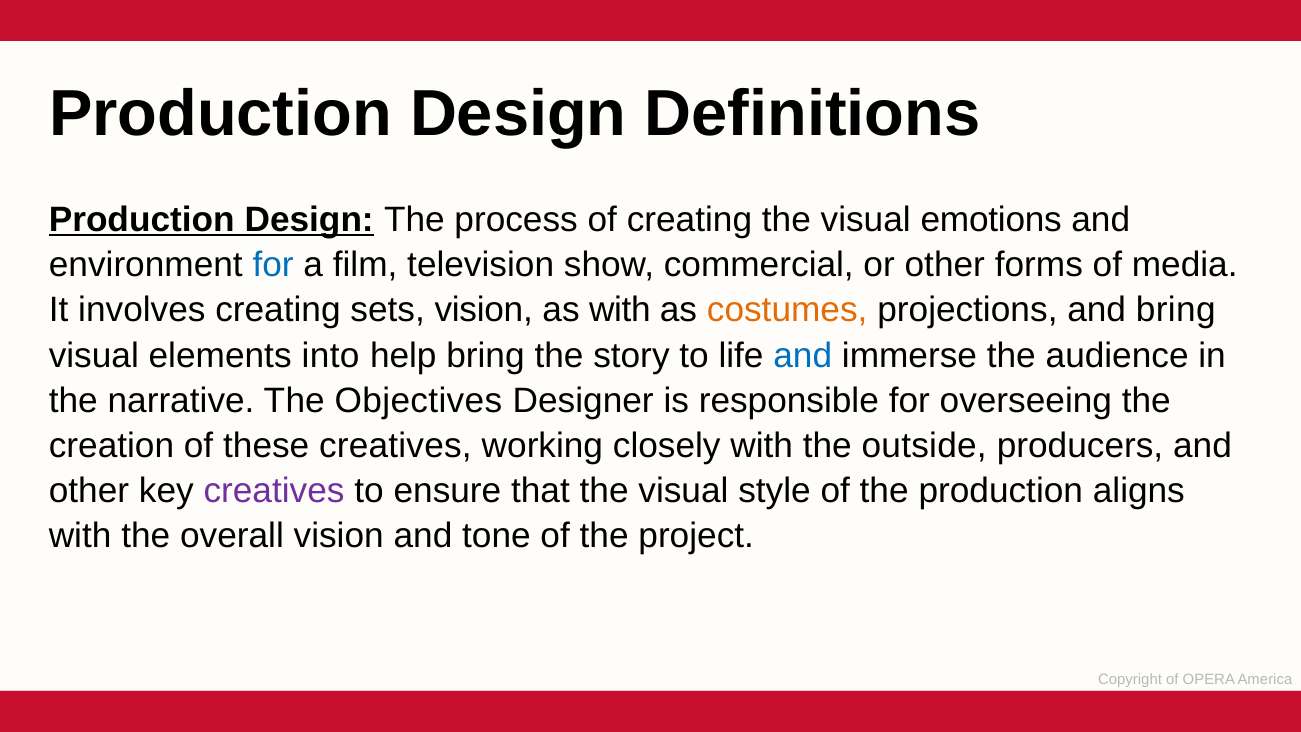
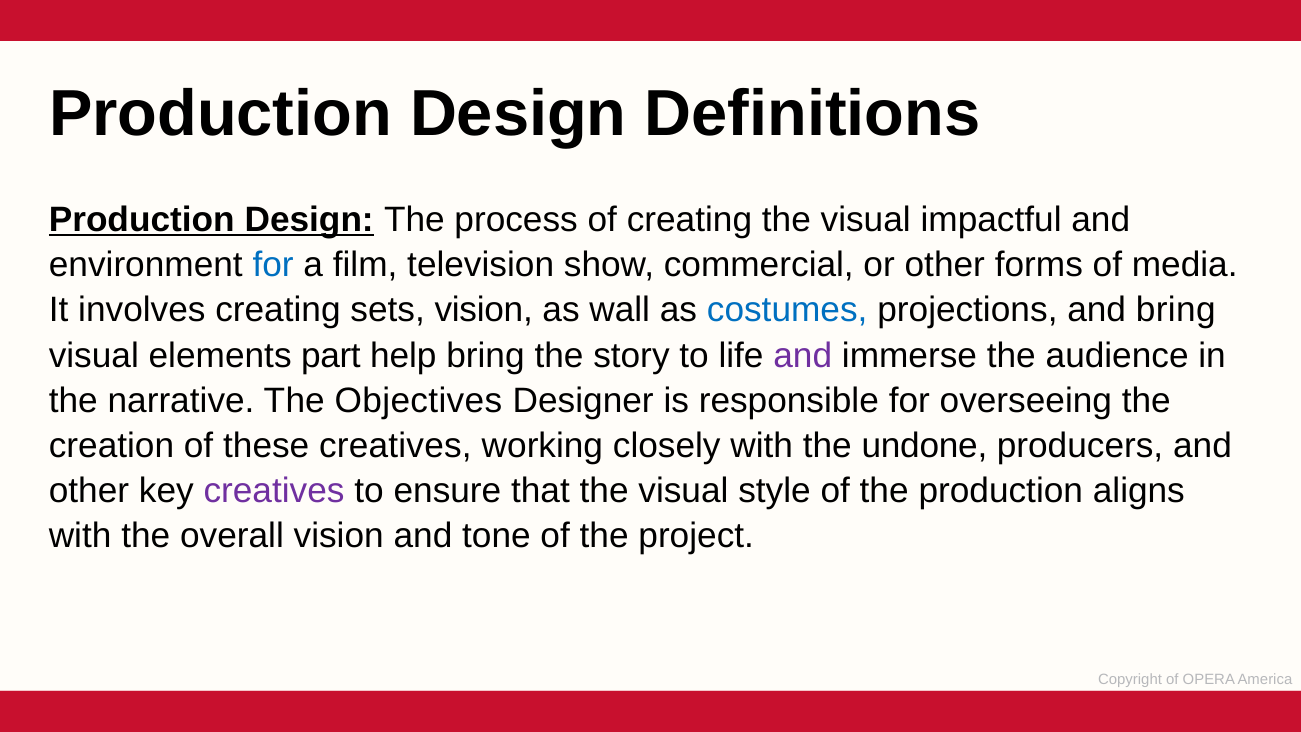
emotions: emotions -> impactful (991, 220)
as with: with -> wall (620, 310)
costumes colour: orange -> blue (787, 310)
into: into -> part (331, 355)
and colour: blue -> purple (803, 355)
outside: outside -> undone (924, 446)
